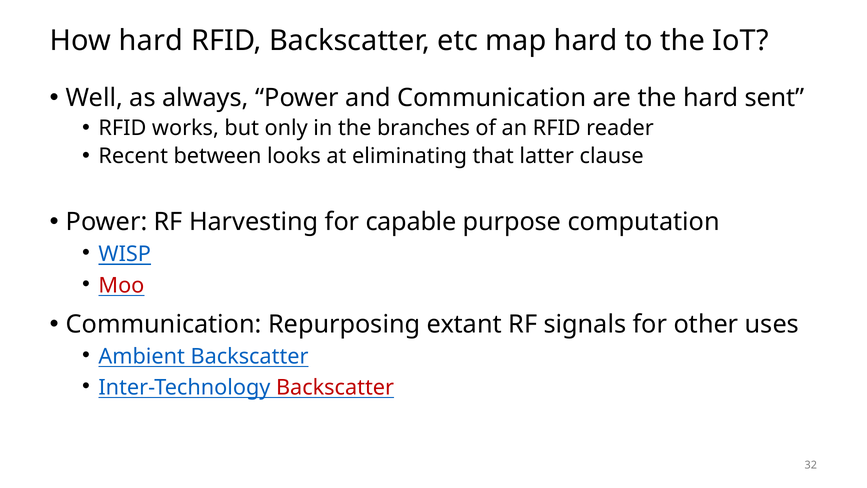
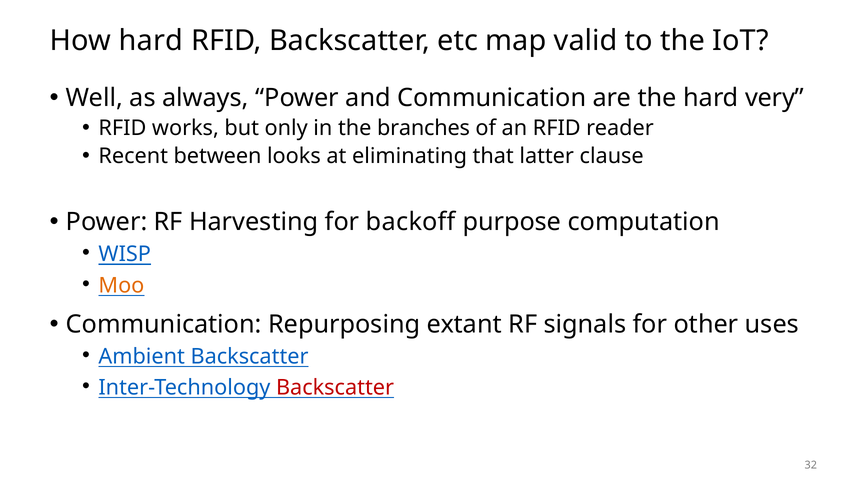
map hard: hard -> valid (586, 40)
sent: sent -> very (774, 98)
capable: capable -> backoff (411, 222)
Moo colour: red -> orange (121, 285)
